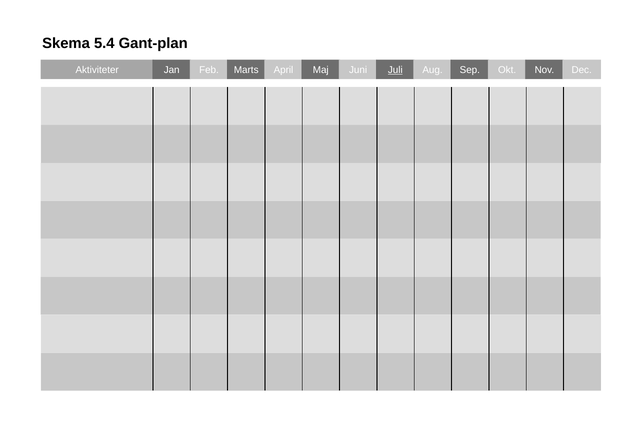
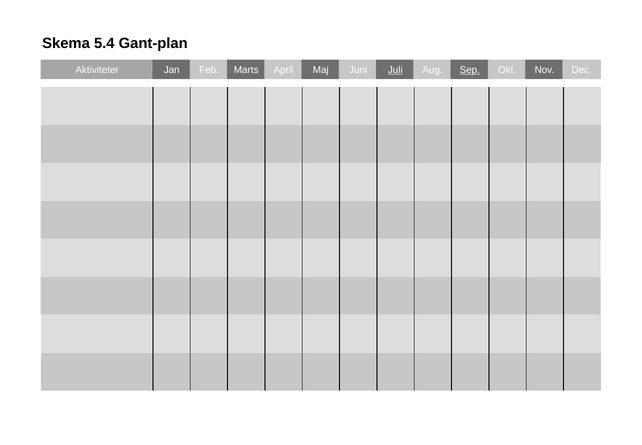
Sep underline: none -> present (470, 70)
